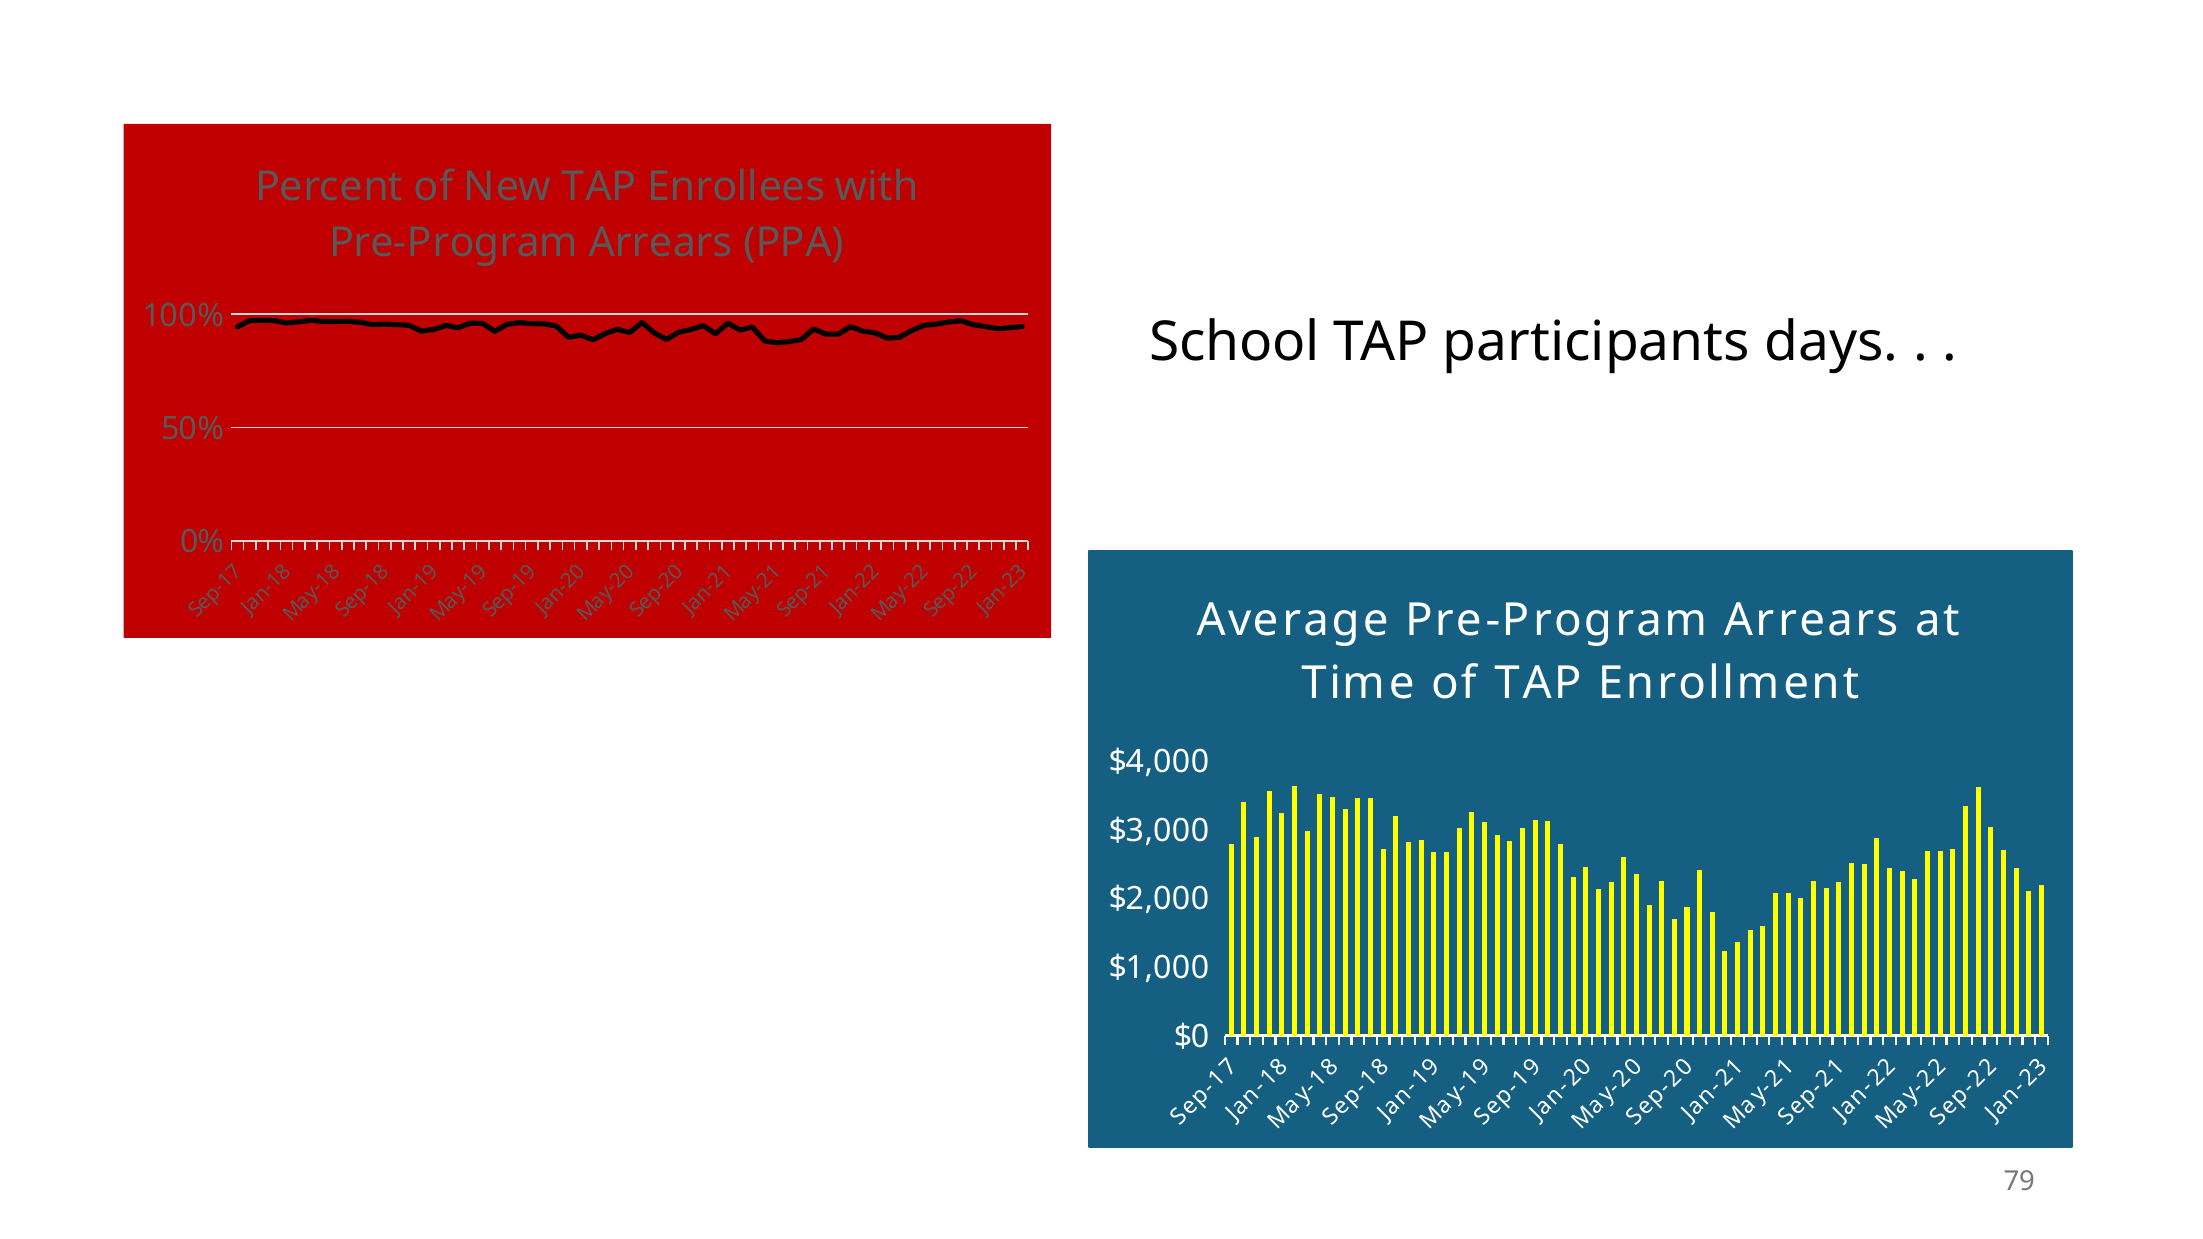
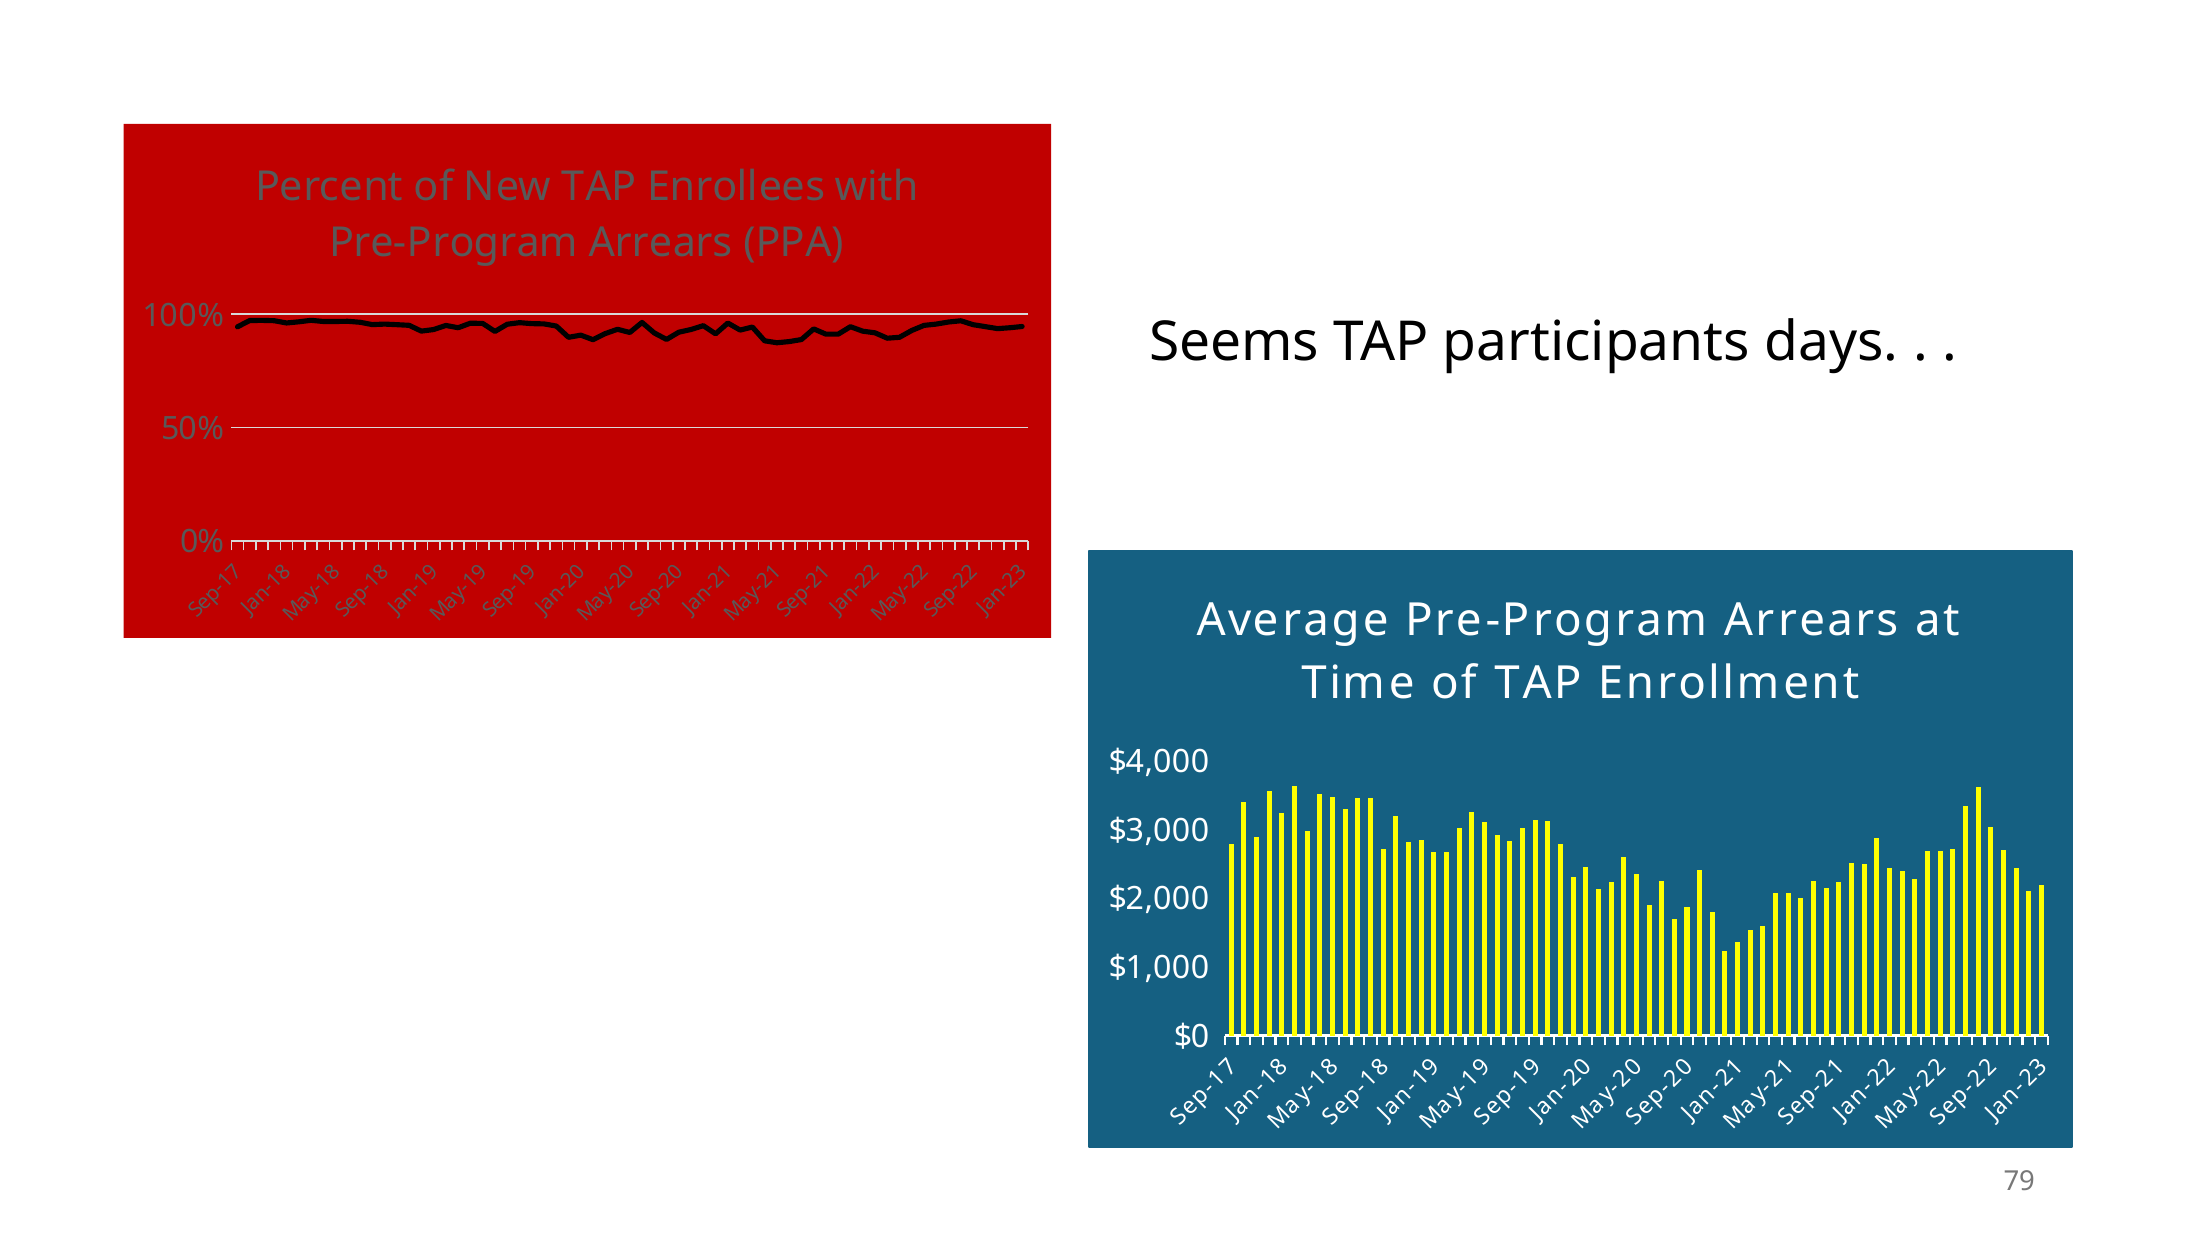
School: School -> Seems (1235, 343)
